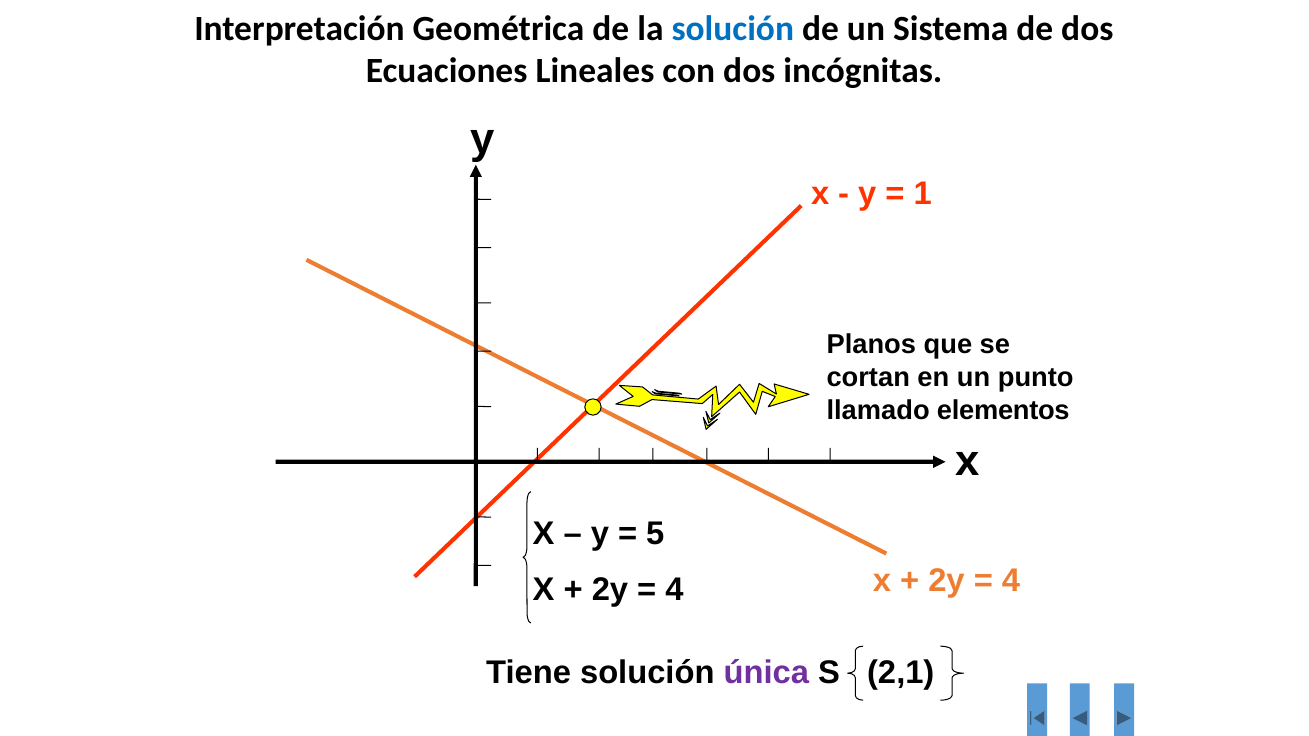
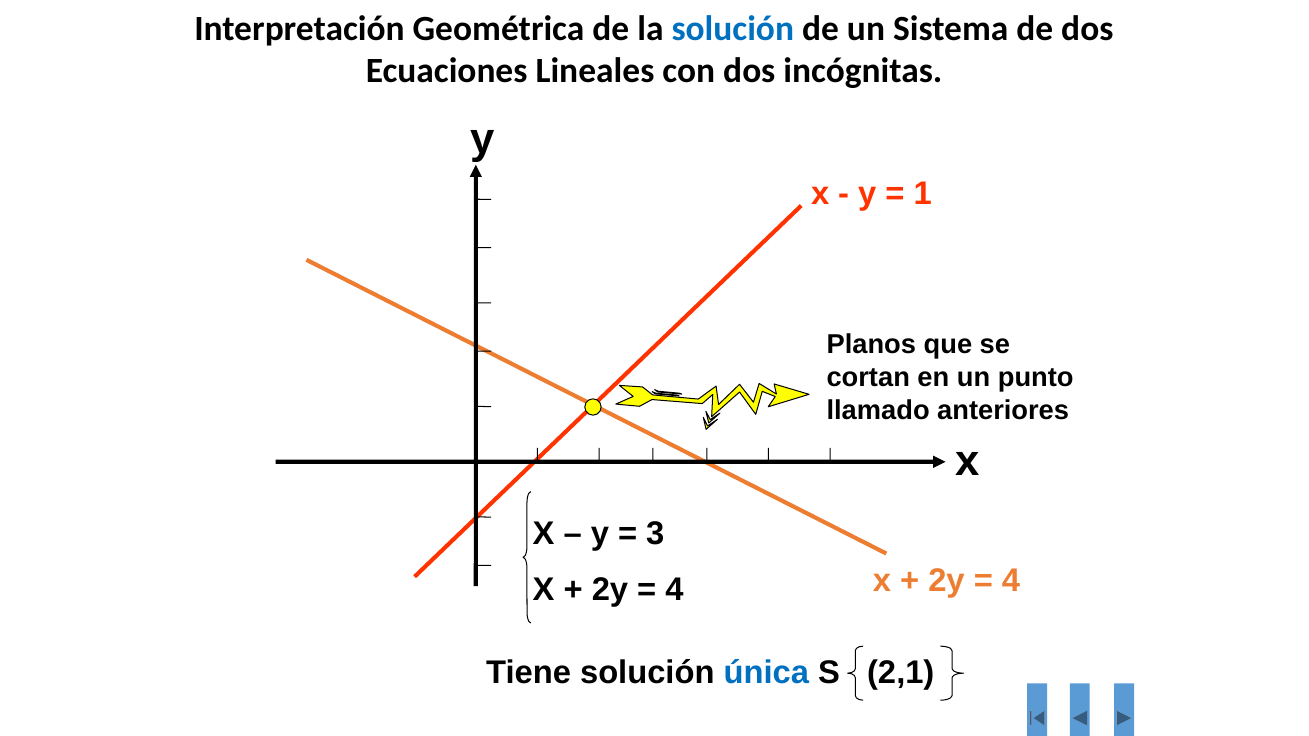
elementos: elementos -> anteriores (1003, 410)
5: 5 -> 3 (655, 534)
única colour: purple -> blue (766, 673)
